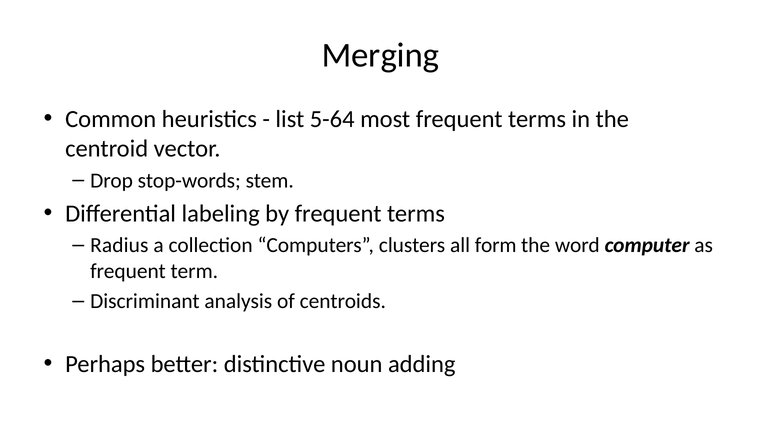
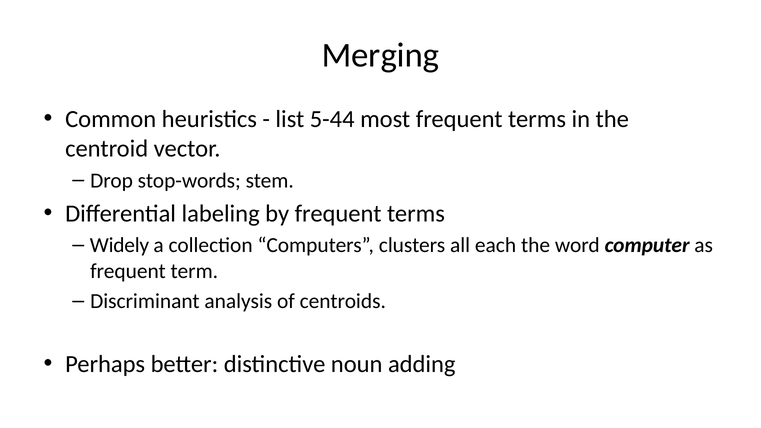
5-64: 5-64 -> 5-44 (332, 119)
Radius: Radius -> Widely (119, 245)
form: form -> each (496, 245)
